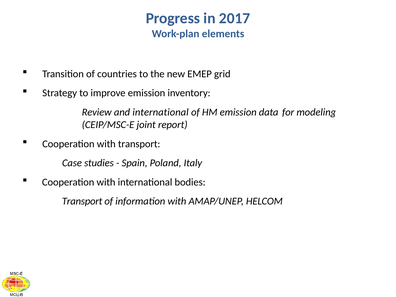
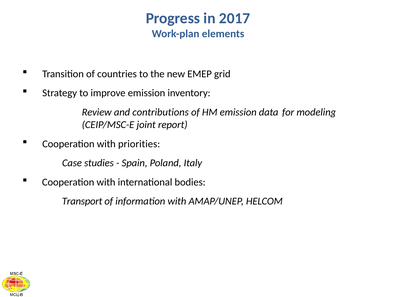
and international: international -> contributions (161, 112)
with transport: transport -> priorities (139, 144)
